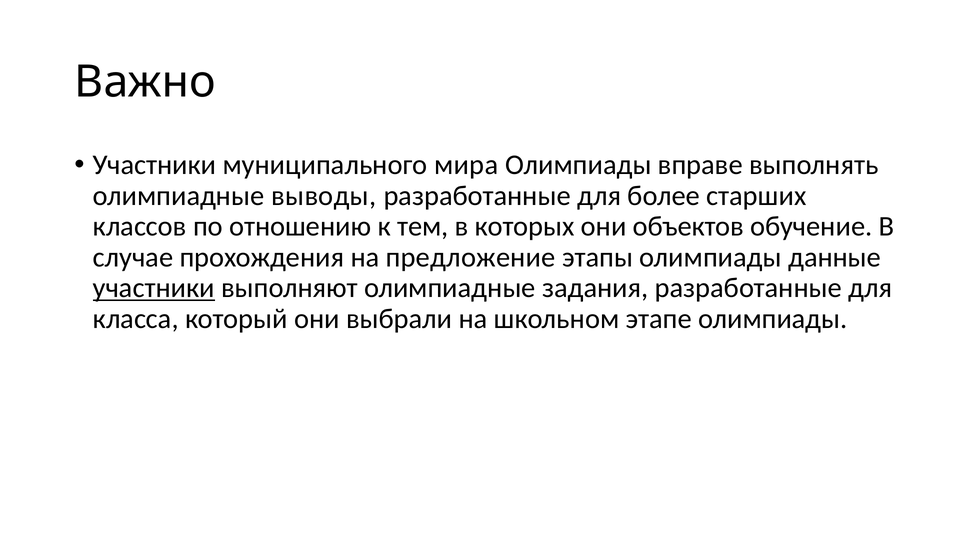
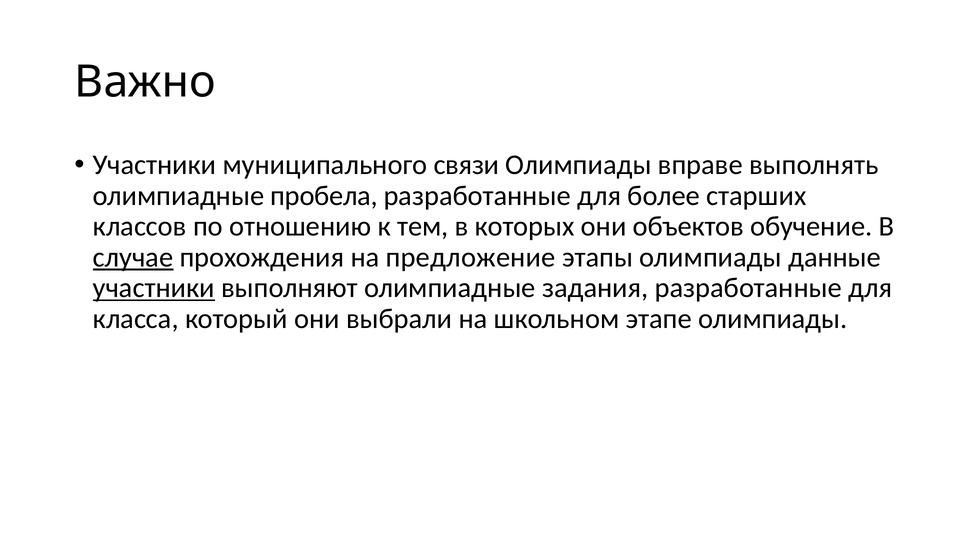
мира: мира -> связи (466, 165)
выводы: выводы -> пробела (324, 196)
случае underline: none -> present (133, 258)
